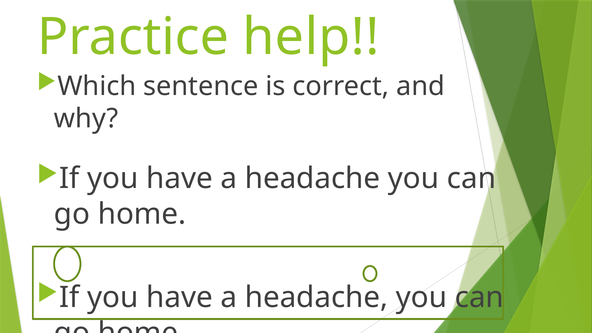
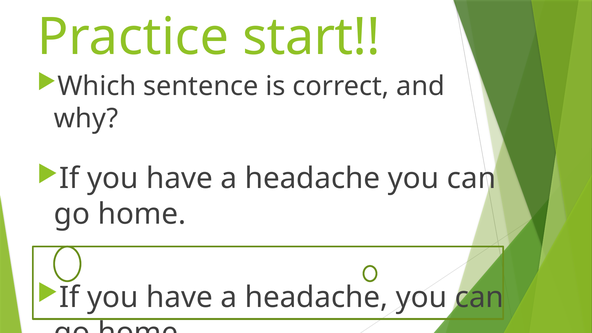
help: help -> start (311, 37)
